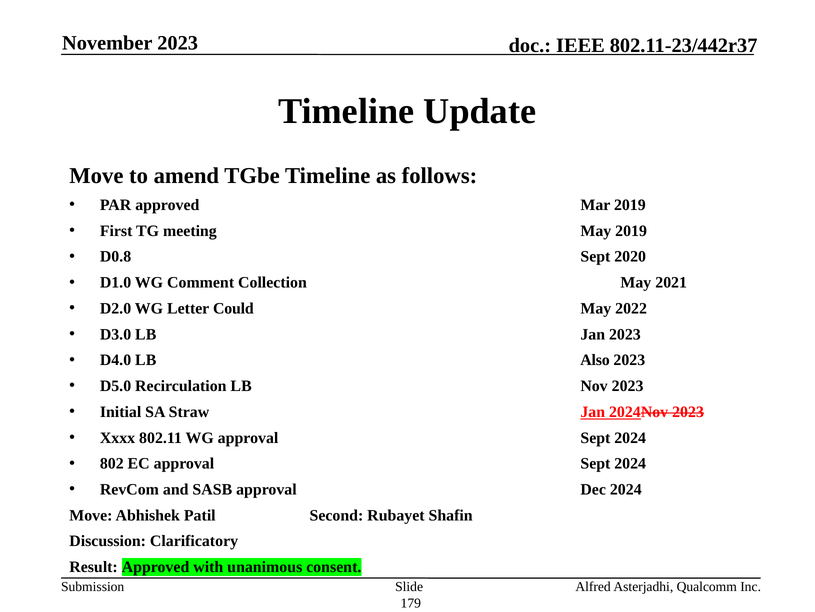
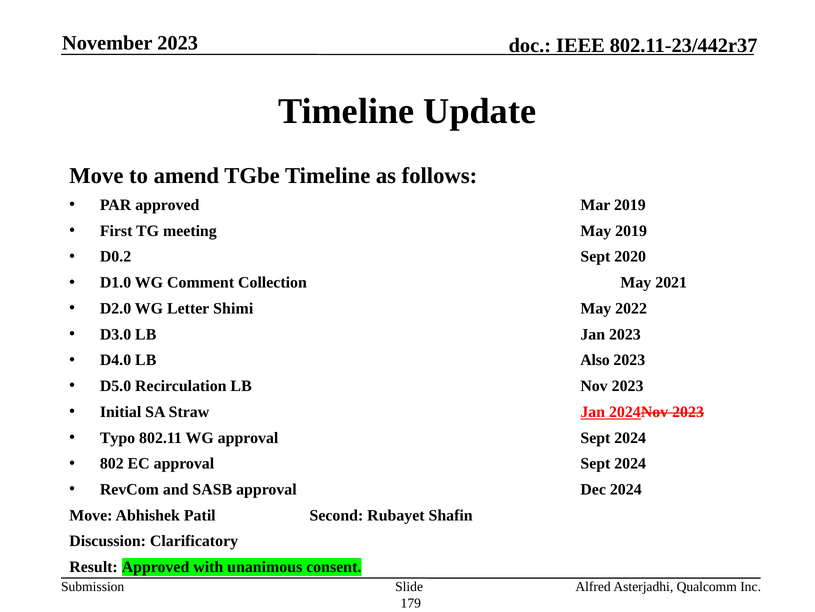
D0.8: D0.8 -> D0.2 (116, 256)
Could: Could -> Shimi (233, 308)
Xxxx: Xxxx -> Typo (118, 437)
